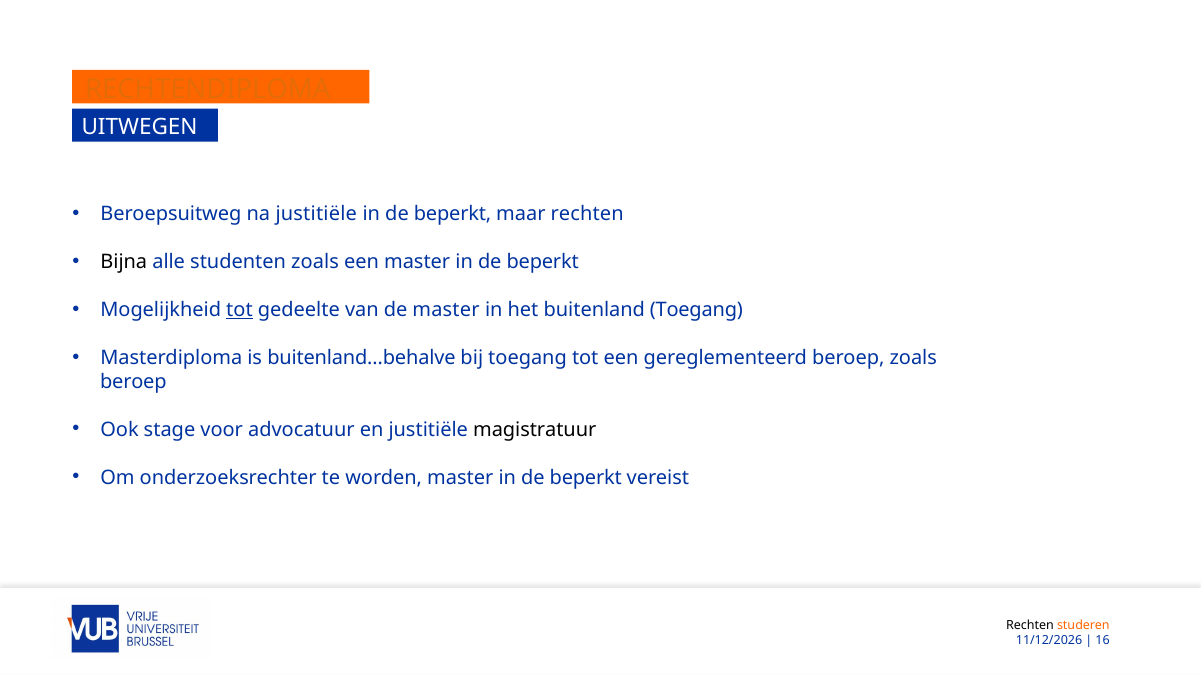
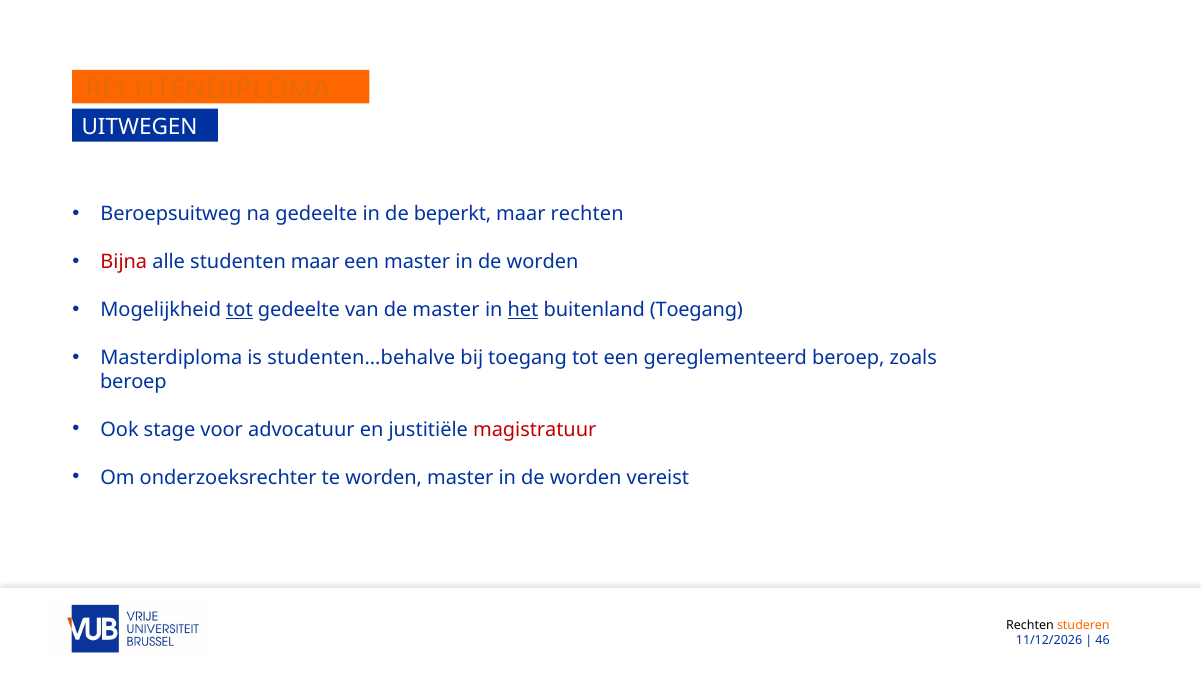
na justitiële: justitiële -> gedeelte (316, 214)
Bijna colour: black -> red (124, 262)
studenten zoals: zoals -> maar (315, 262)
beperkt: beperkt -> worden (543, 262)
het underline: none -> present (523, 310)
buitenland…behalve: buitenland…behalve -> studenten…behalve (361, 358)
magistratuur colour: black -> red (535, 430)
beperkt: beperkt -> worden (586, 478)
16: 16 -> 46 (1103, 641)
